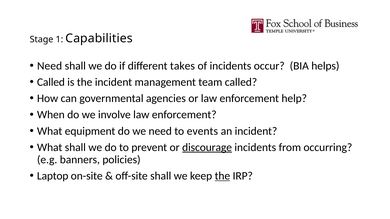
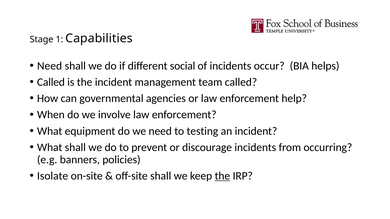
takes: takes -> social (183, 66)
events: events -> testing (202, 131)
discourage underline: present -> none (207, 148)
Laptop: Laptop -> Isolate (53, 176)
